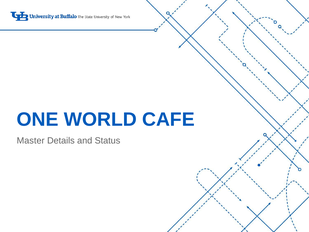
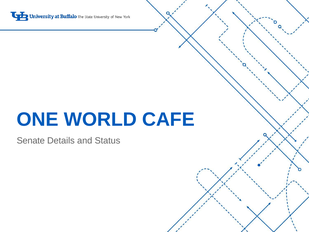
Master: Master -> Senate (31, 141)
